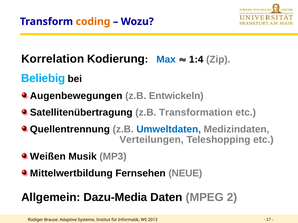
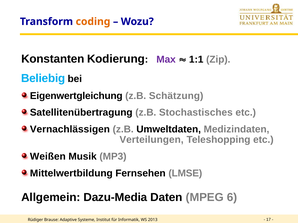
Korrelation: Korrelation -> Konstanten (53, 59)
Max colour: blue -> purple (166, 60)
1:4: 1:4 -> 1:1 (196, 60)
Augenbewegungen: Augenbewegungen -> Eigenwertgleichung (76, 96)
Entwickeln: Entwickeln -> Schätzung (176, 96)
Transformation: Transformation -> Stochastisches (196, 113)
Quellentrennung: Quellentrennung -> Vernachlässigen (70, 129)
Umweltdaten colour: blue -> black (169, 129)
NEUE: NEUE -> LMSE (185, 174)
2: 2 -> 6 (232, 198)
